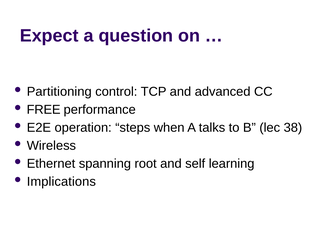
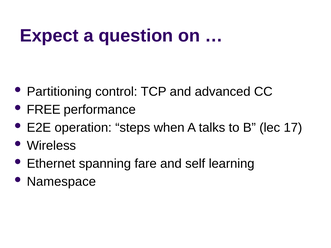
38: 38 -> 17 (293, 128)
root: root -> fare (146, 164)
Implications: Implications -> Namespace (61, 182)
